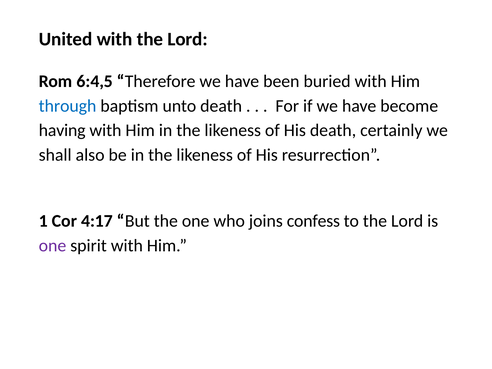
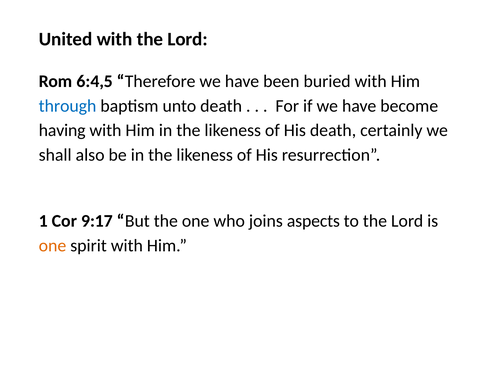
4:17: 4:17 -> 9:17 (97, 221)
confess: confess -> aspects (313, 221)
one colour: purple -> orange (52, 246)
